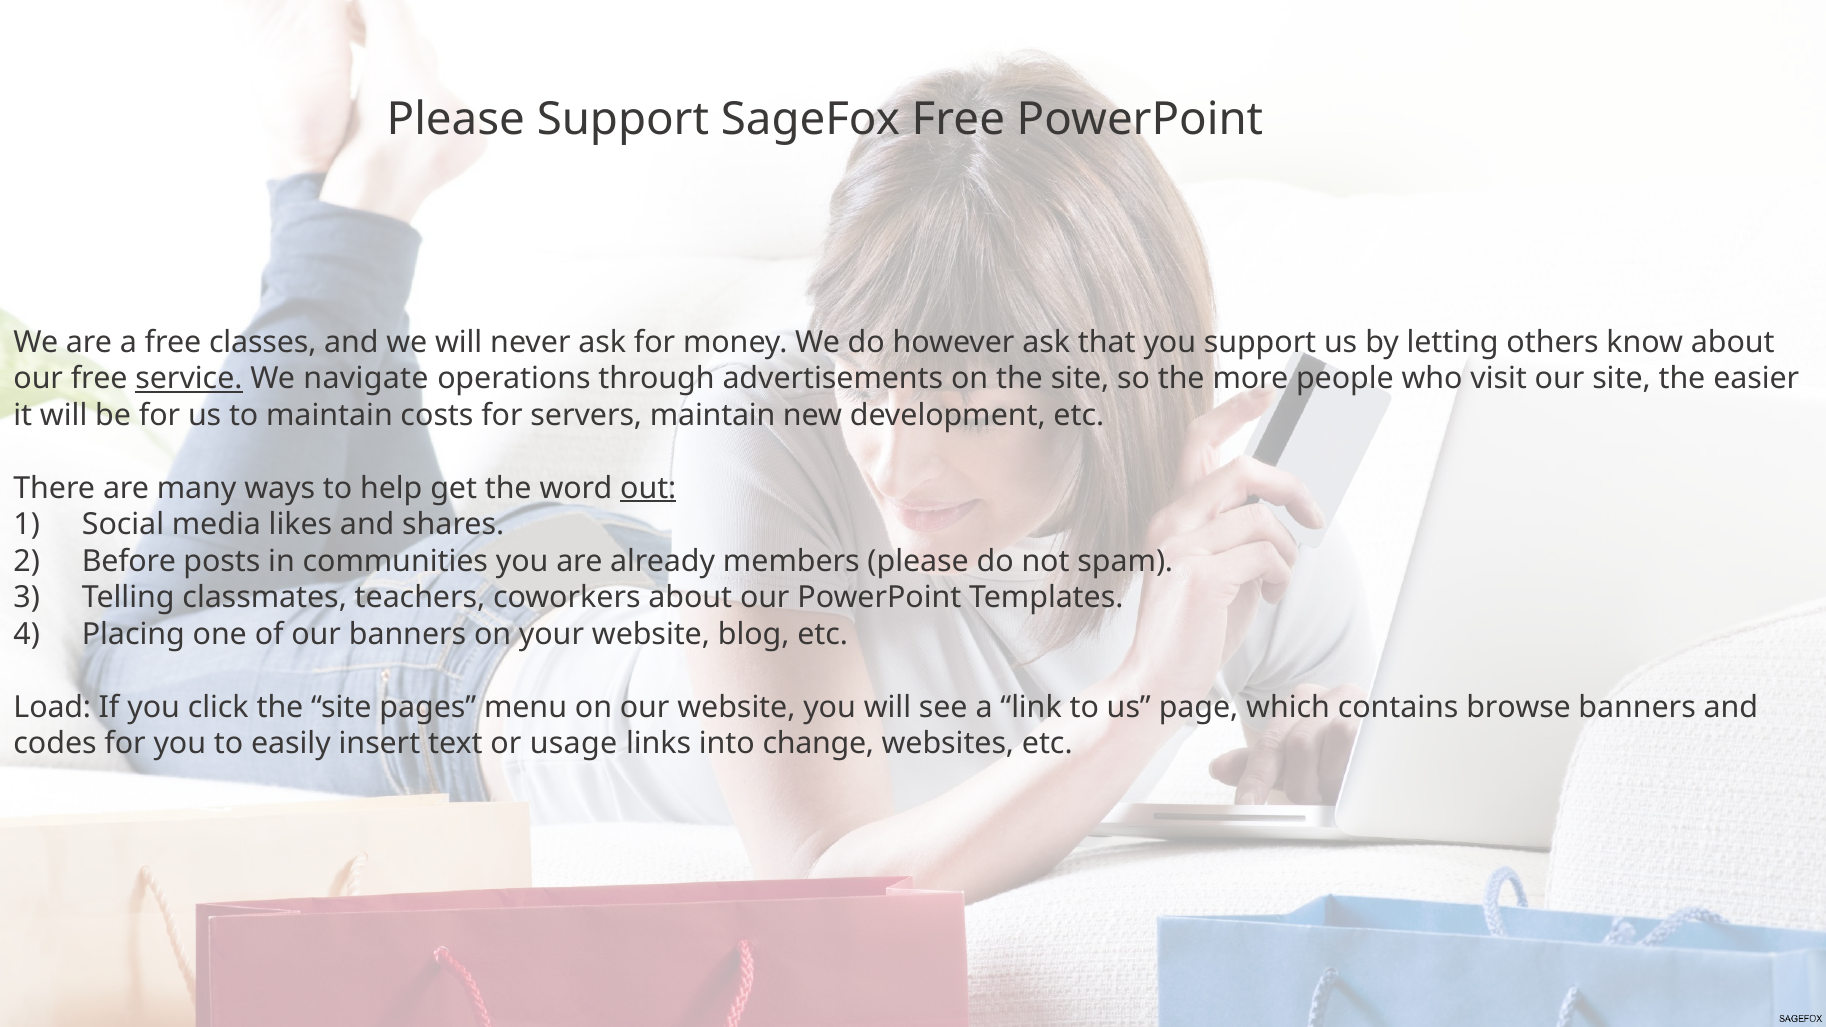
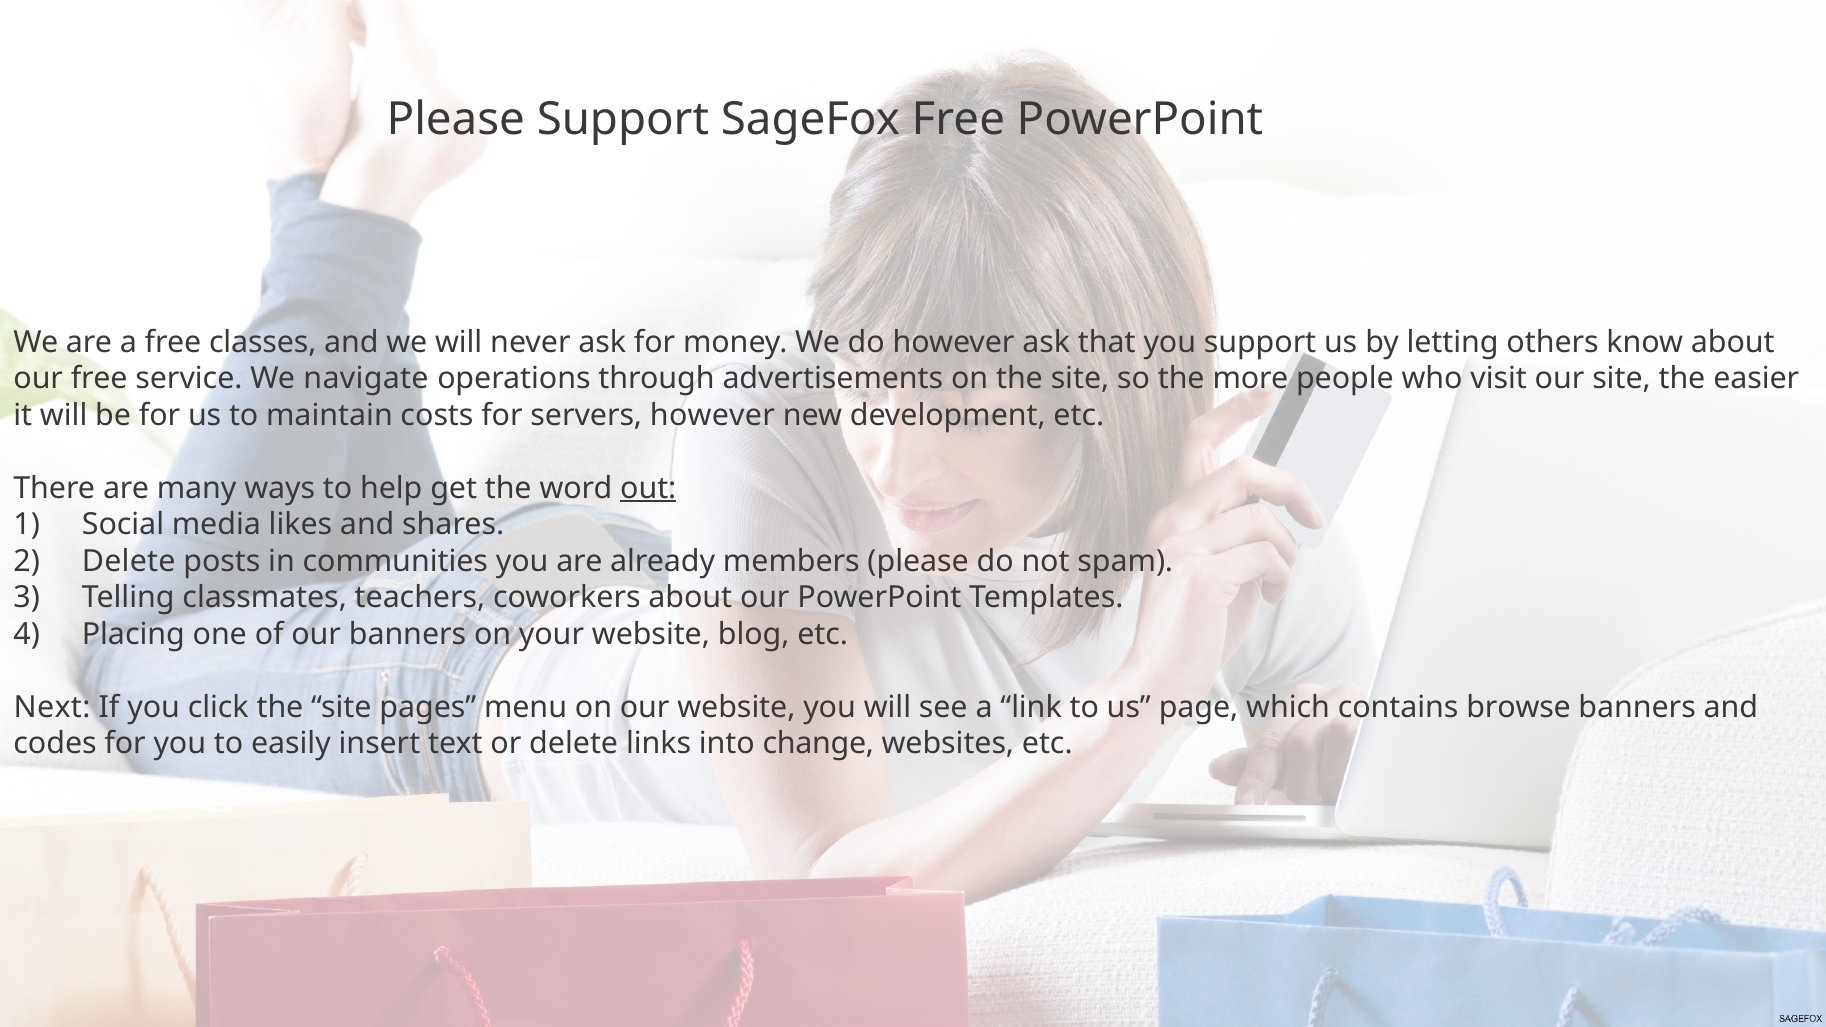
service underline: present -> none (189, 379)
servers maintain: maintain -> however (712, 415)
Before: Before -> Delete (129, 561)
Load: Load -> Next (52, 707)
or usage: usage -> delete (574, 744)
